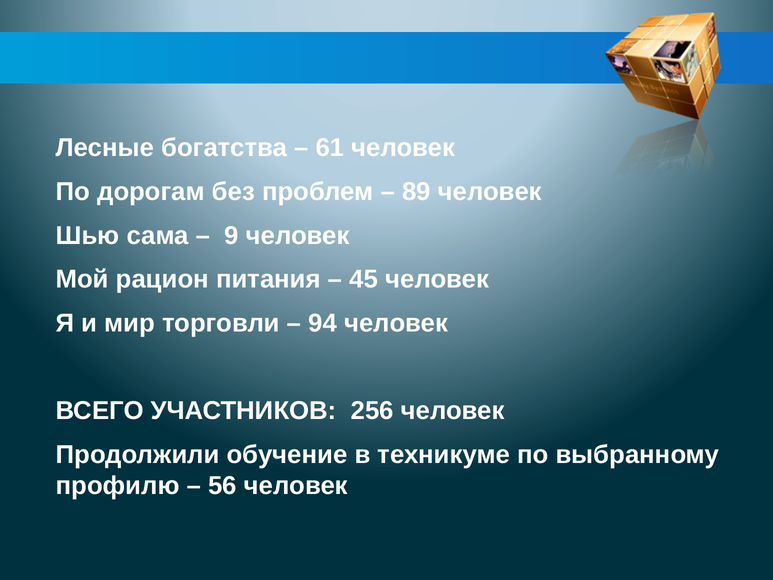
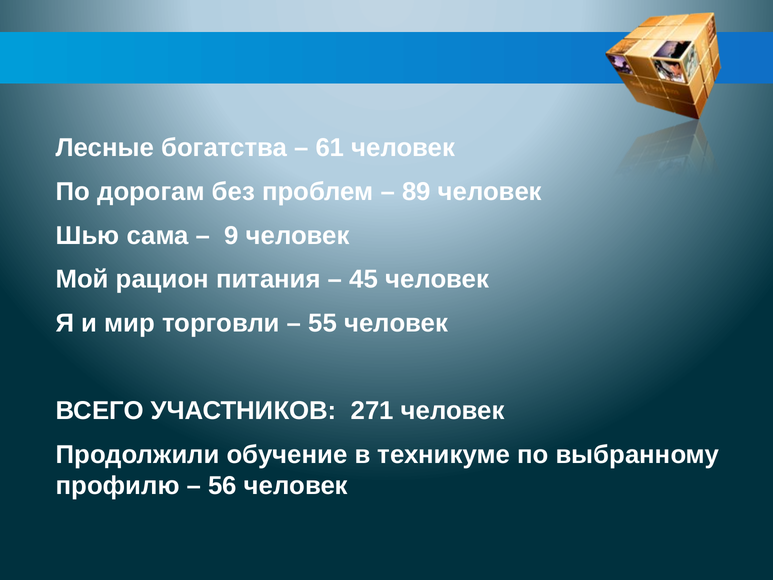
94: 94 -> 55 (323, 323)
256: 256 -> 271 (372, 411)
